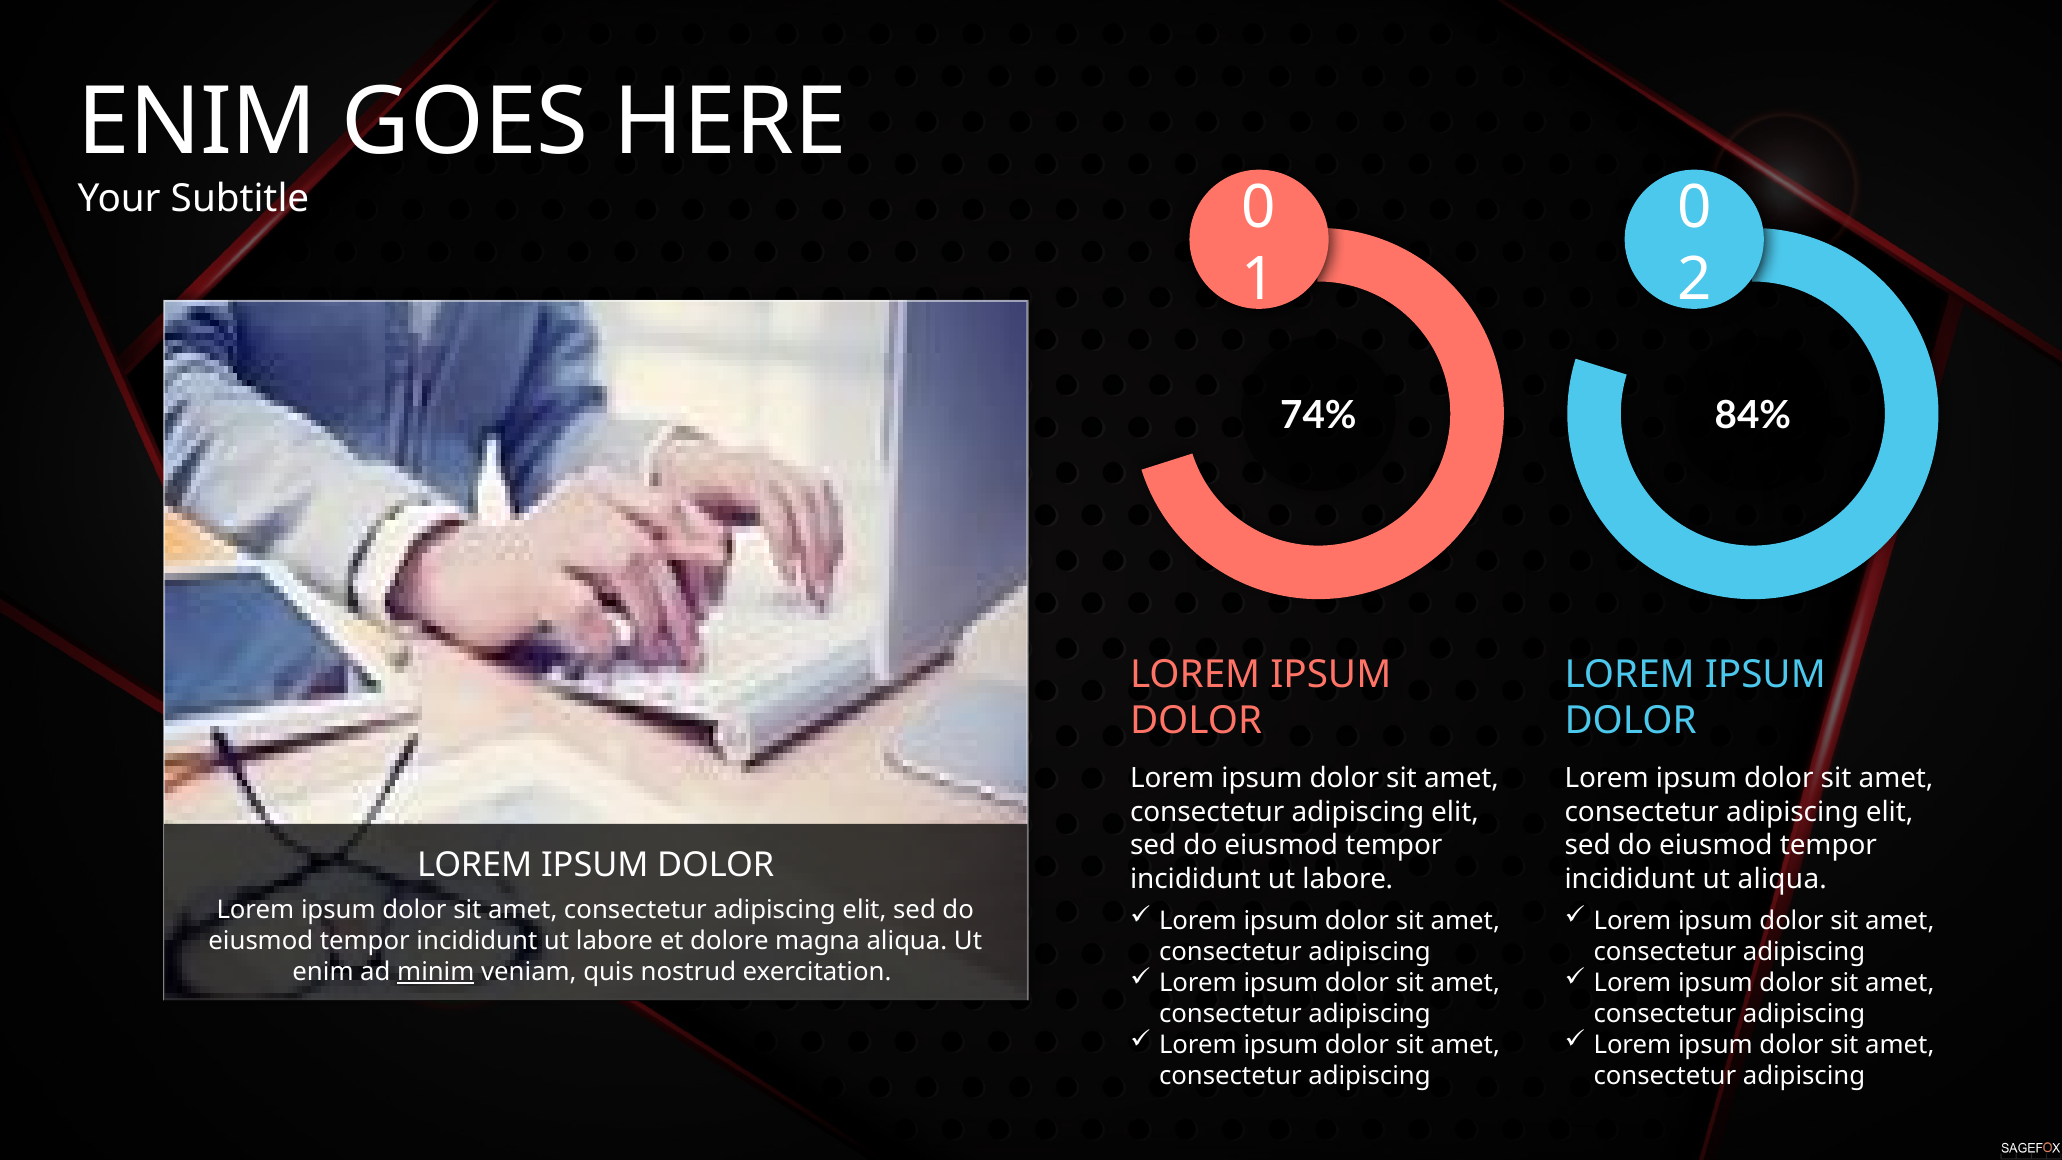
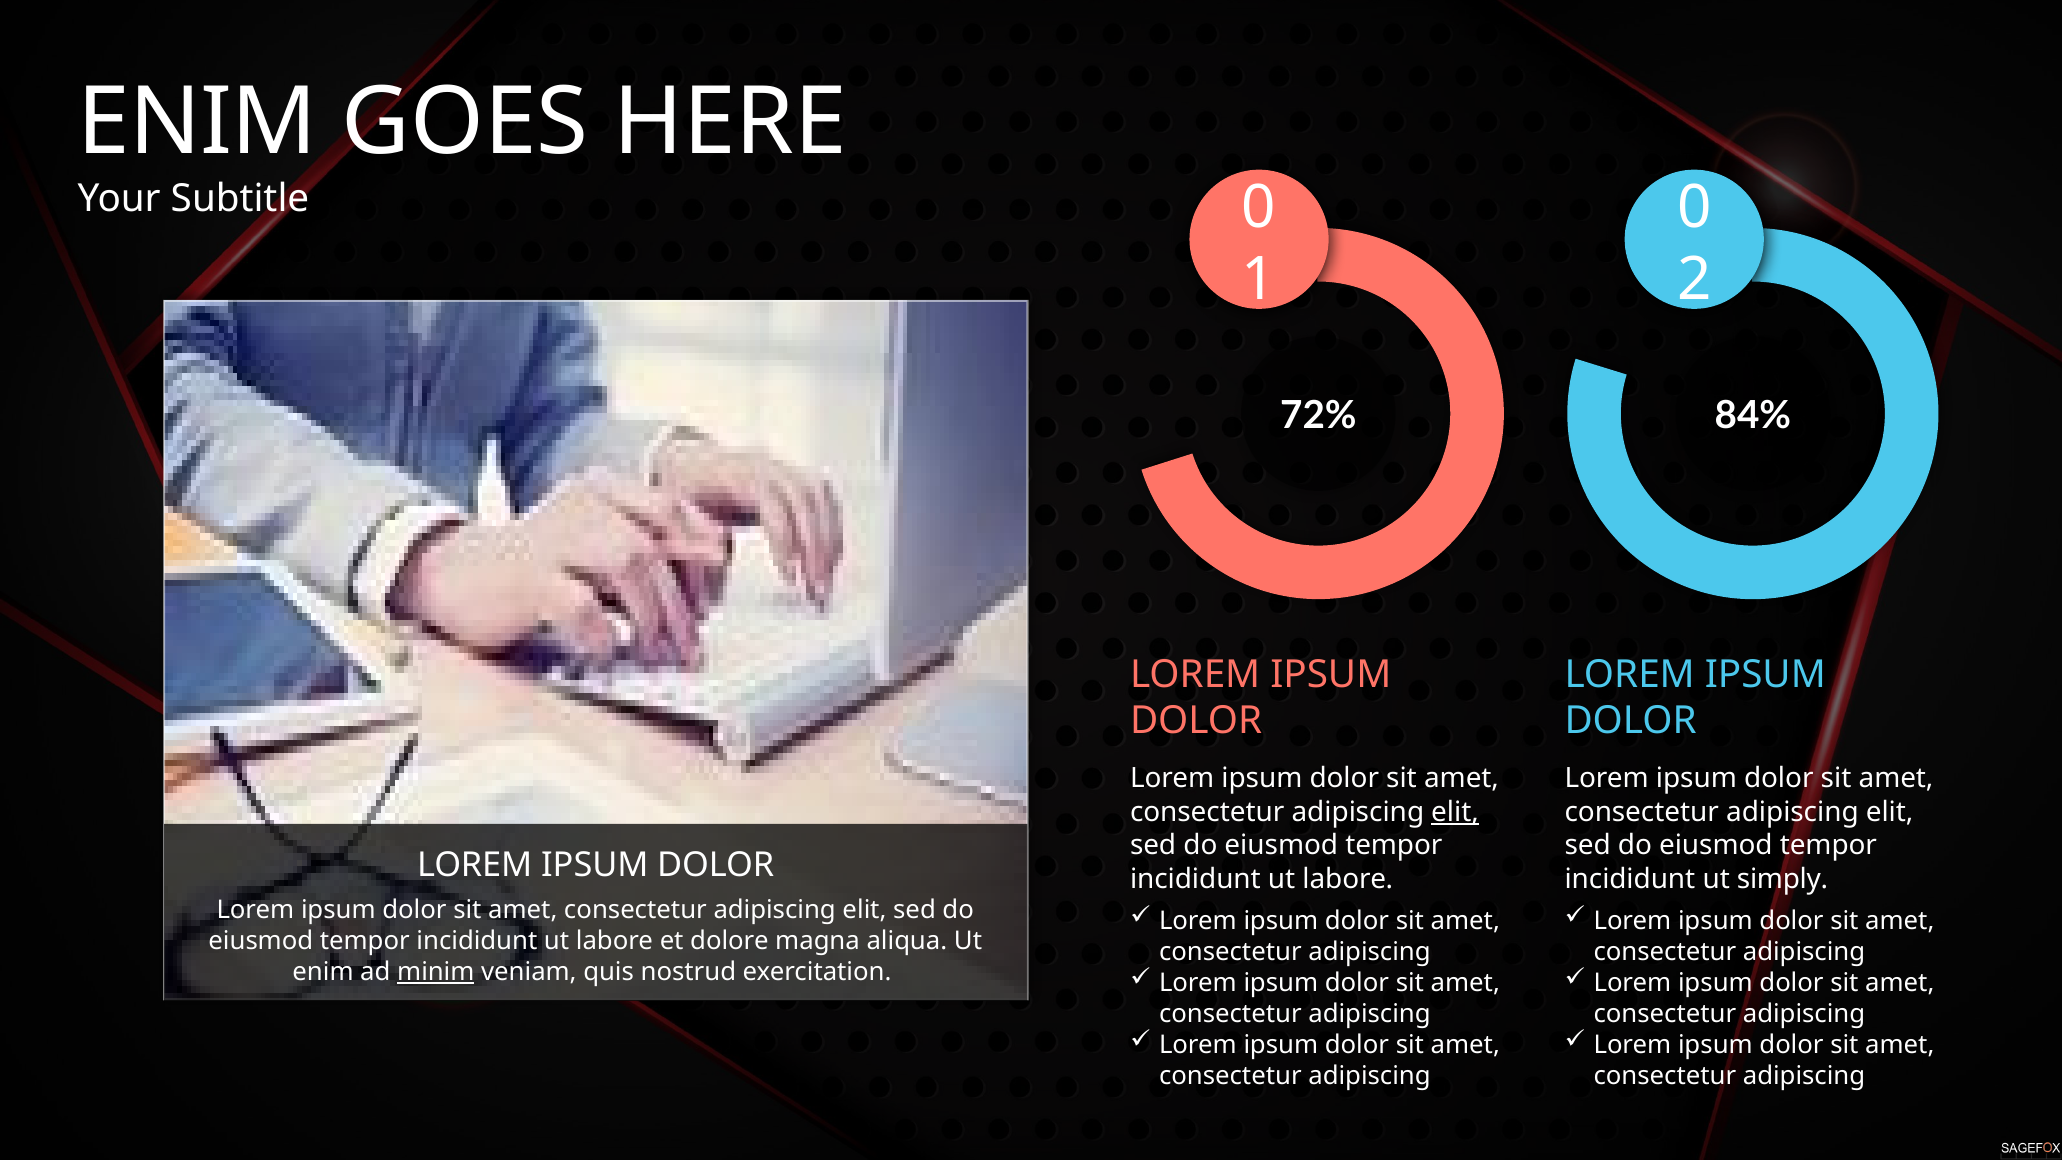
74%: 74% -> 72% (1318, 416)
elit underline: none -> present (1455, 812)
ut aliqua: aliqua -> simply (1783, 879)
